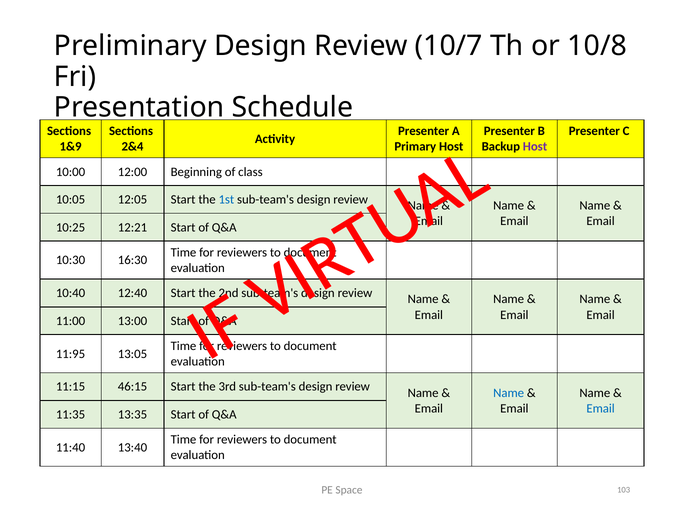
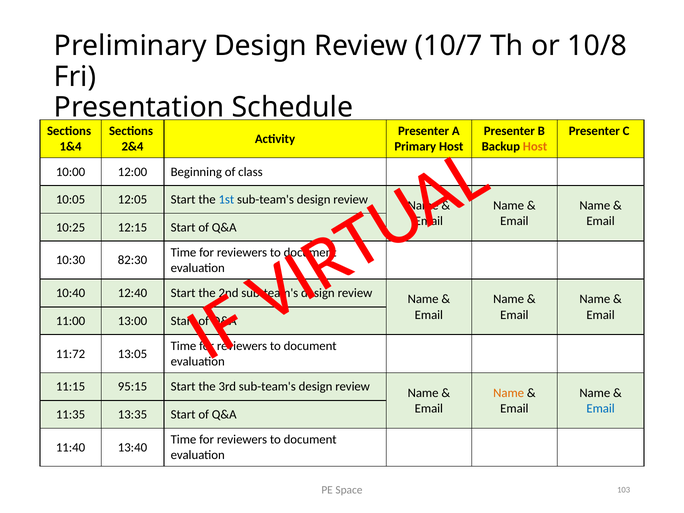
1&9: 1&9 -> 1&4 (71, 147)
Host colour: purple -> orange (535, 147)
12:21: 12:21 -> 12:15 (133, 227)
16:30: 16:30 -> 82:30 (133, 260)
11:95: 11:95 -> 11:72 (71, 354)
46:15: 46:15 -> 95:15 (133, 387)
Name colour: blue -> orange (509, 393)
